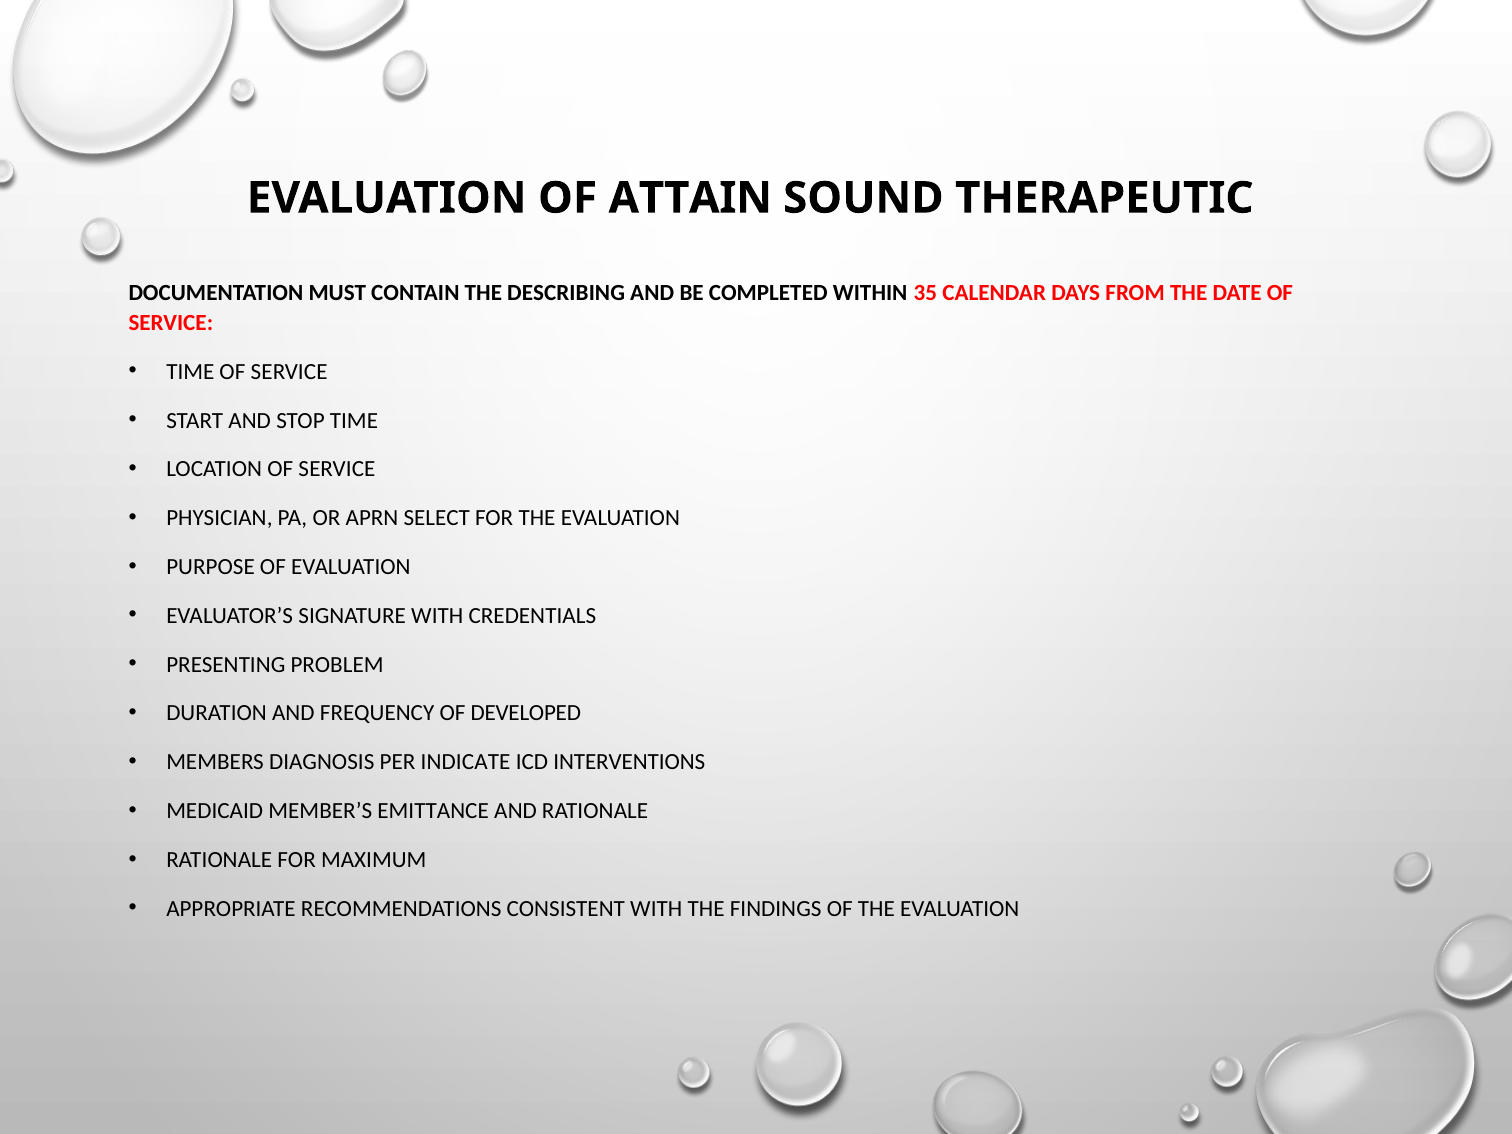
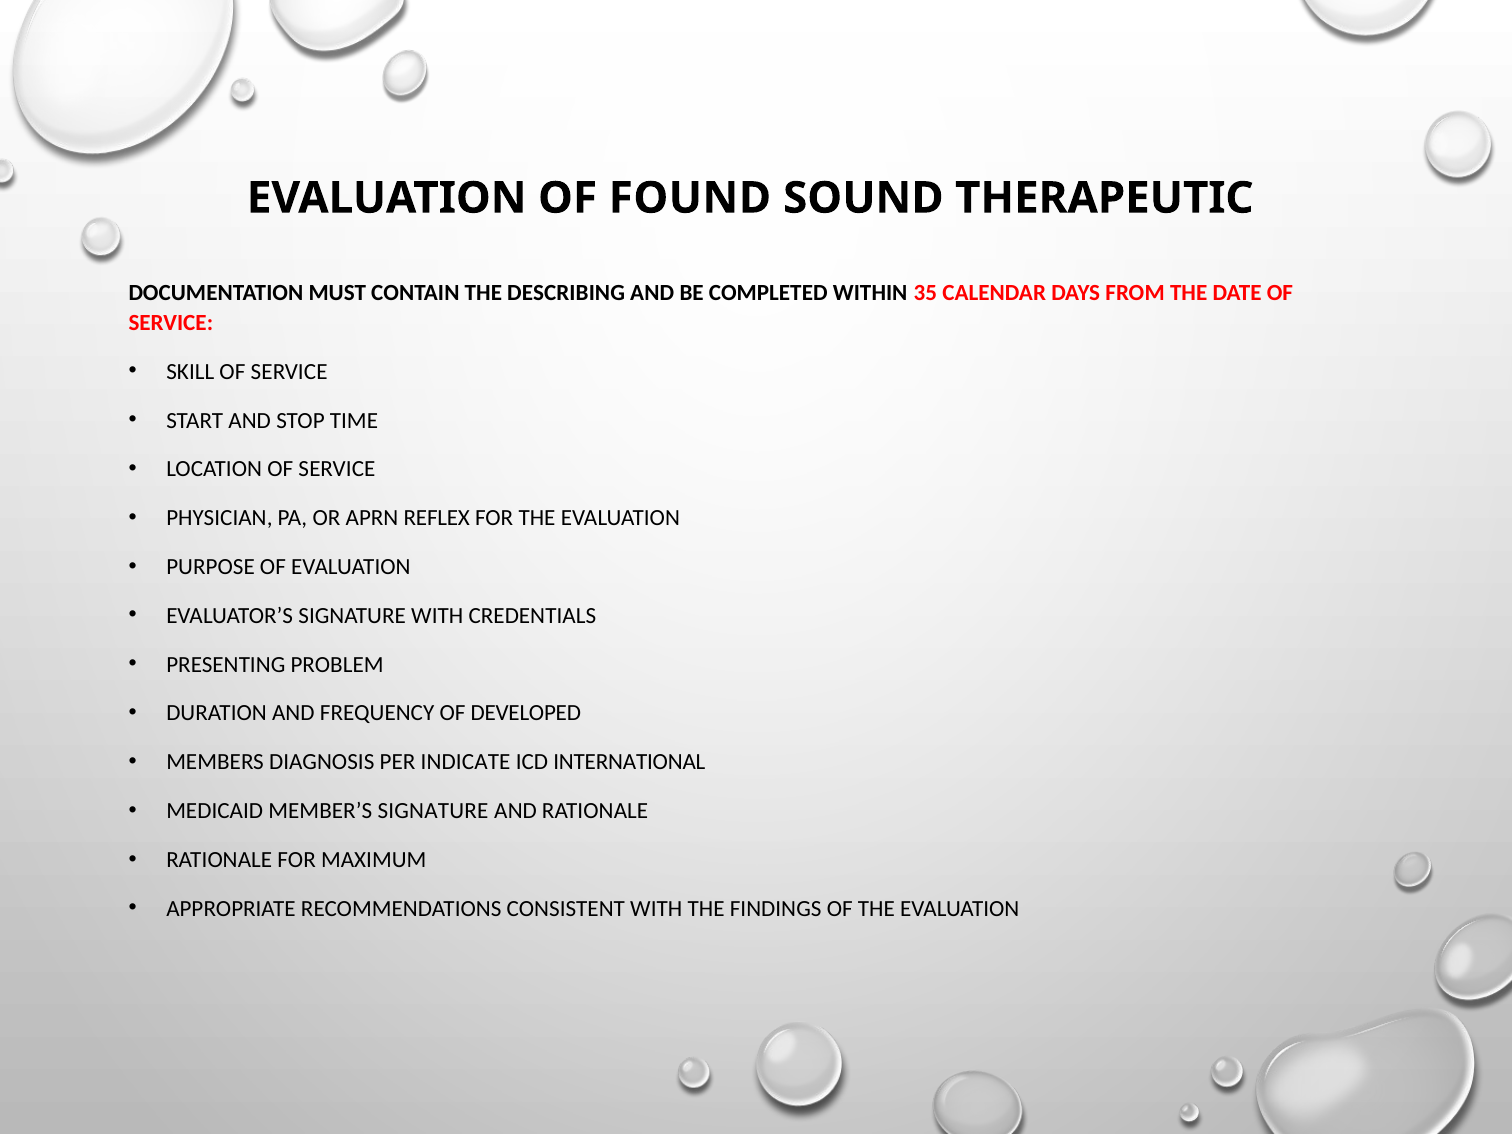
ATTAIN: ATTAIN -> FOUND (690, 198)
TIME: TIME -> SKILL (190, 372)
SELECT: SELECT -> REFLEX (437, 518)
INTERVENTIONS: INTERVENTIONS -> INTERNATIONAL (629, 762)
MEMBER’S EMITTANCE: EMITTANCE -> SIGNATURE (433, 811)
